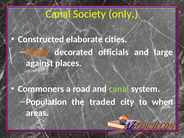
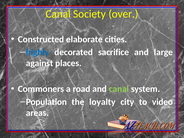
only: only -> over (123, 14)
highly colour: orange -> blue (37, 52)
officials: officials -> sacrifice (114, 52)
traded: traded -> loyalty (102, 102)
when: when -> video (162, 102)
